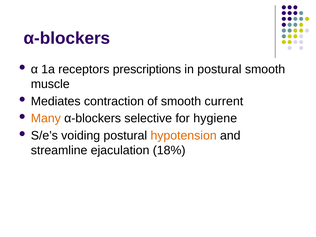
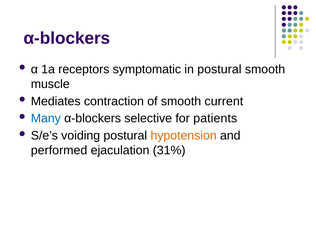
prescriptions: prescriptions -> symptomatic (147, 69)
Many colour: orange -> blue (46, 118)
hygiene: hygiene -> patients (215, 118)
streamline: streamline -> performed (59, 150)
18%: 18% -> 31% (169, 150)
